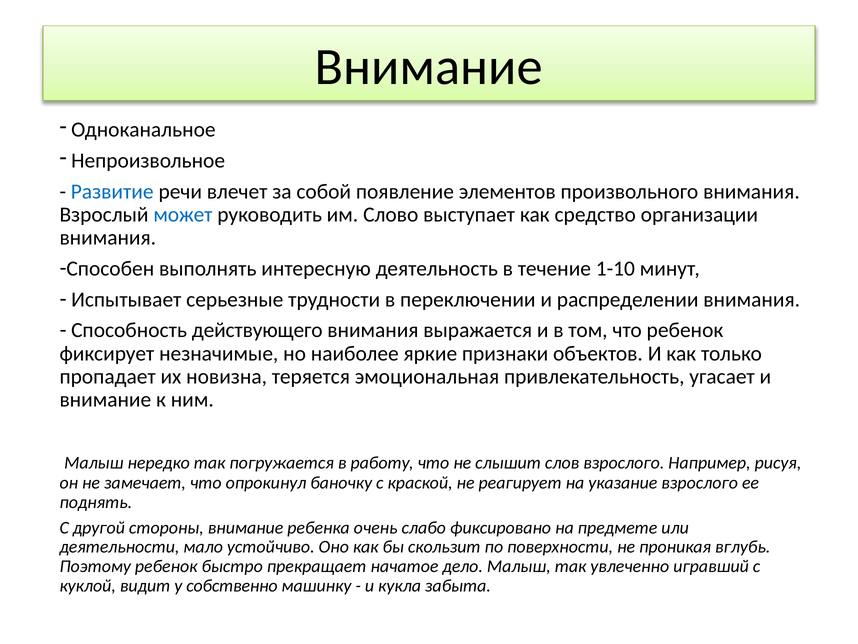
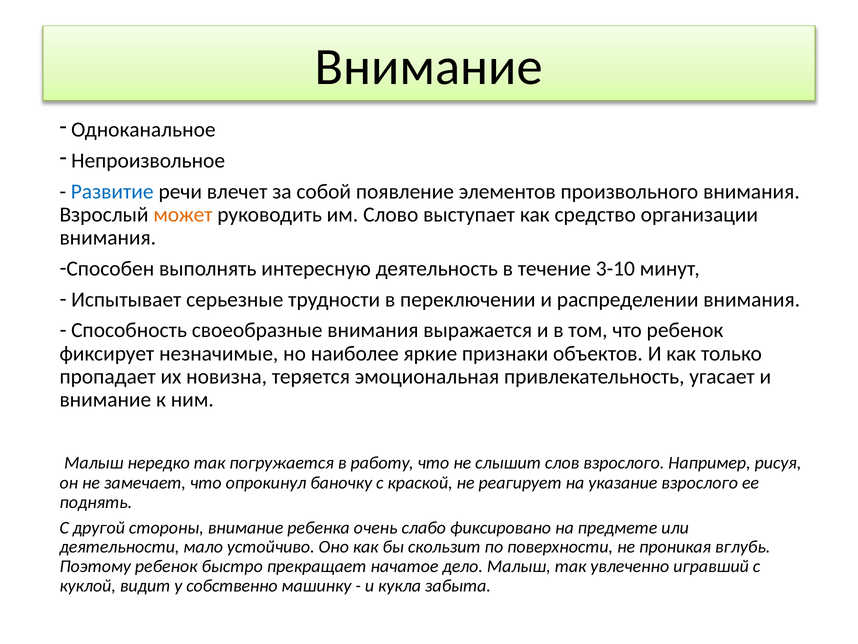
может colour: blue -> orange (183, 214)
1-10: 1-10 -> 3-10 (615, 268)
действующего: действующего -> своеобразные (257, 330)
